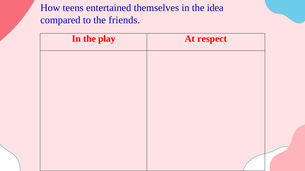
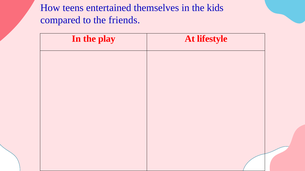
idea: idea -> kids (215, 8)
respect: respect -> lifestyle (212, 39)
